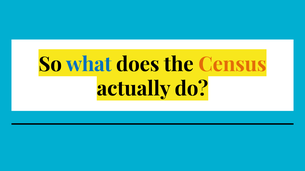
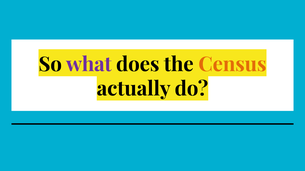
what colour: blue -> purple (89, 65)
